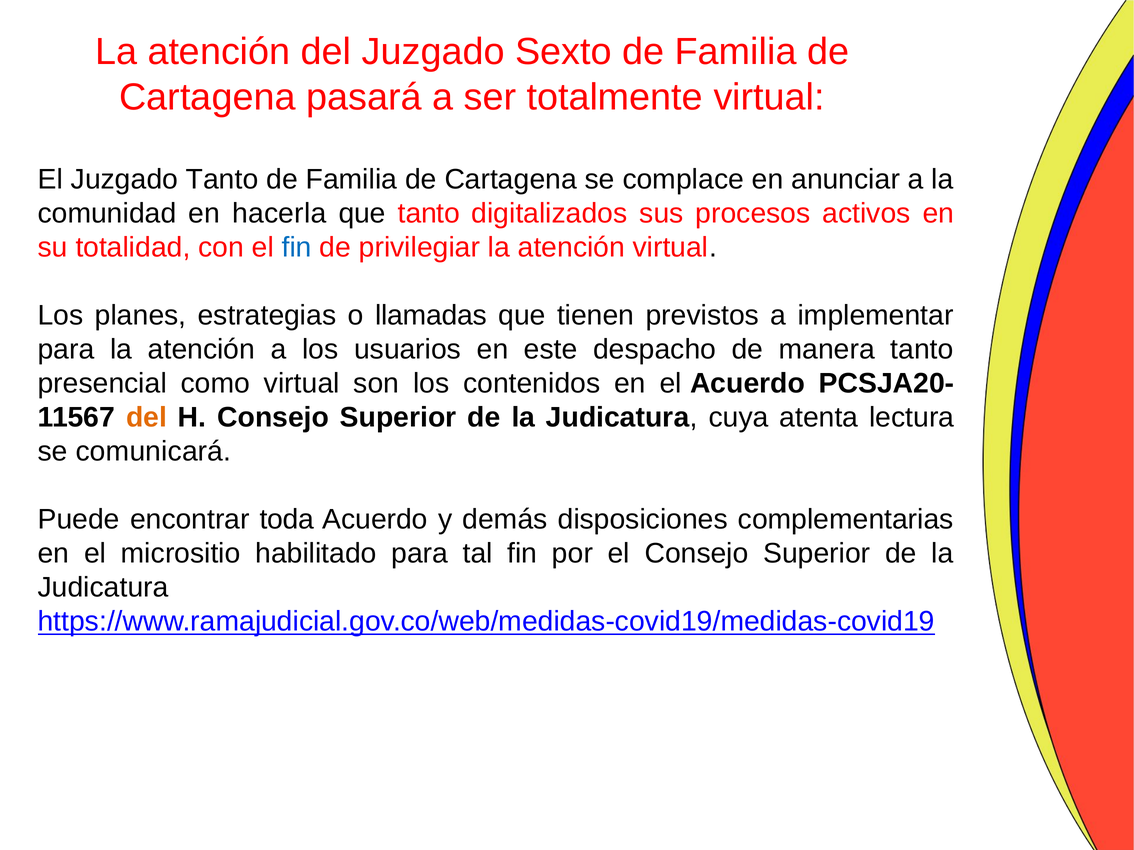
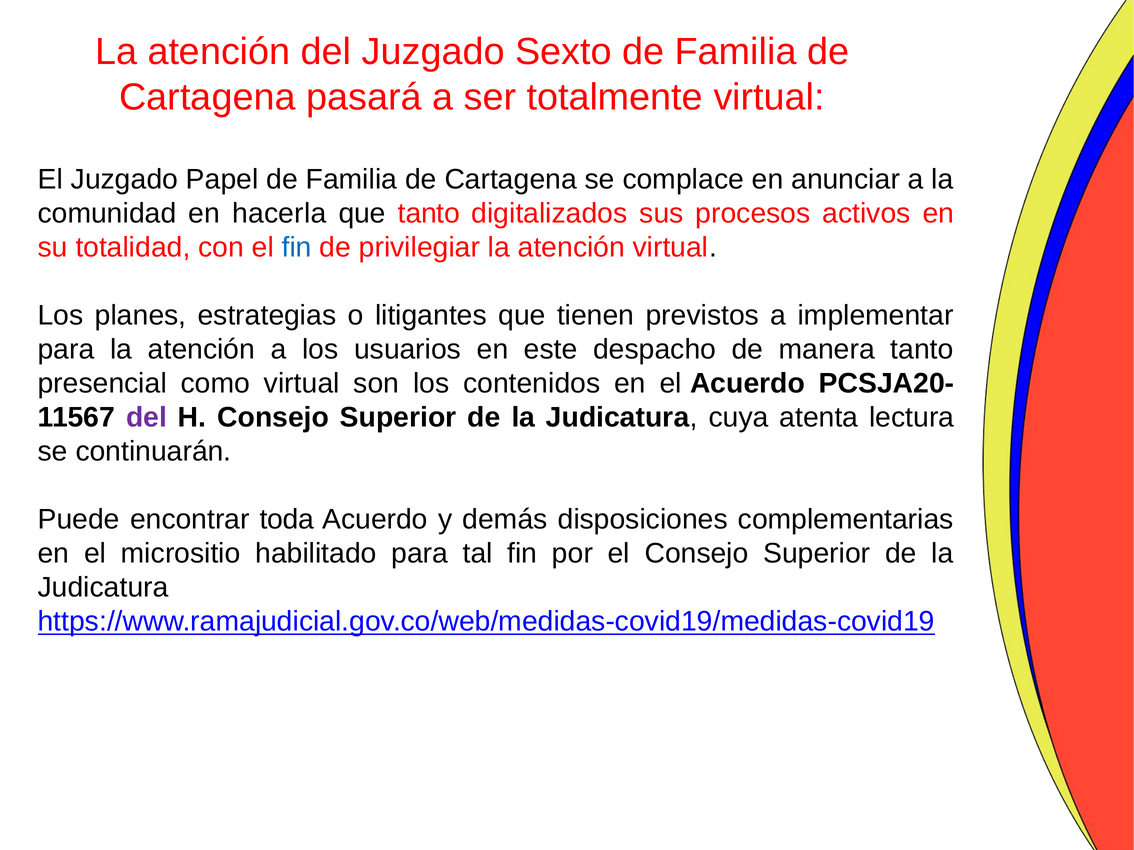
Juzgado Tanto: Tanto -> Papel (222, 180)
llamadas: llamadas -> litigantes (431, 316)
del colour: orange -> purple (146, 418)
comunicará: comunicará -> continuarán (153, 452)
